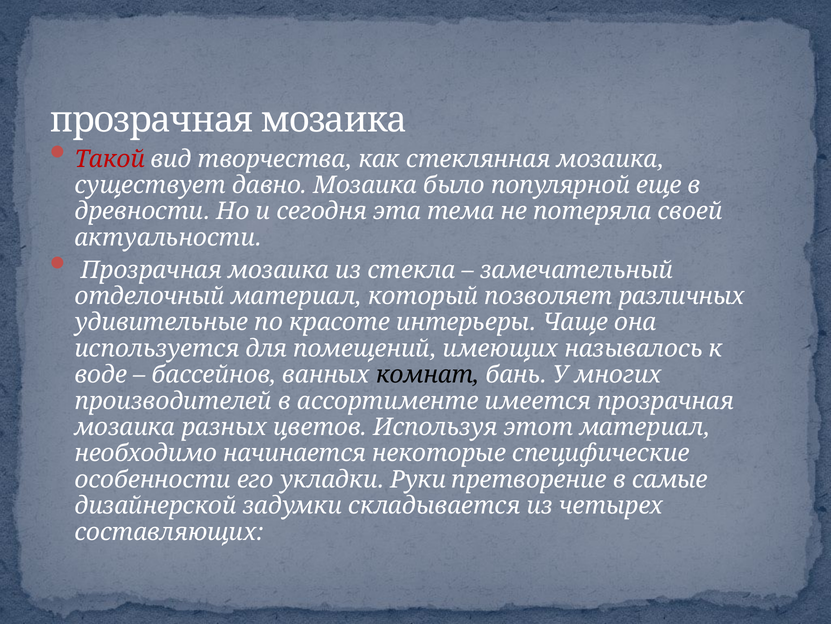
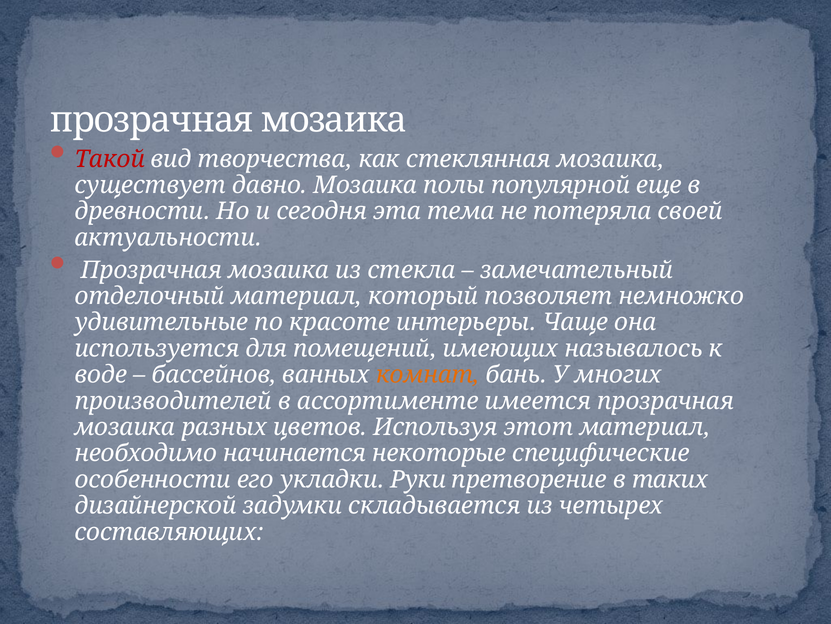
было: было -> полы (454, 185)
различных: различных -> немножко (681, 296)
комнат colour: black -> orange (428, 374)
самые: самые -> таких (670, 479)
